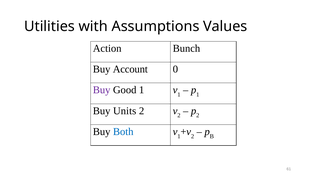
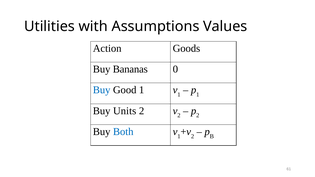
Bunch: Bunch -> Goods (186, 48)
Account: Account -> Bananas (130, 69)
Buy colour: purple -> blue (102, 90)
